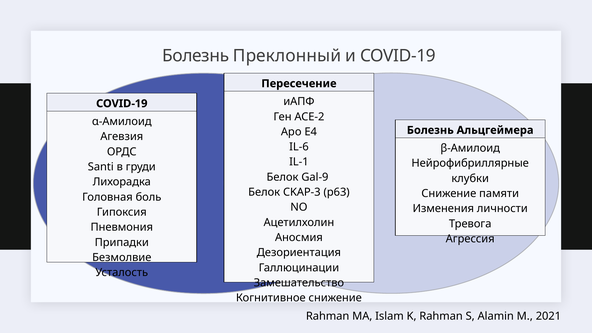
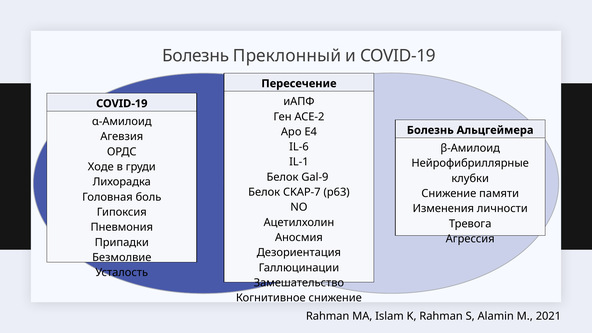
Santi: Santi -> Ходе (101, 167)
CKAP-3: CKAP-3 -> CKAP-7 (302, 192)
